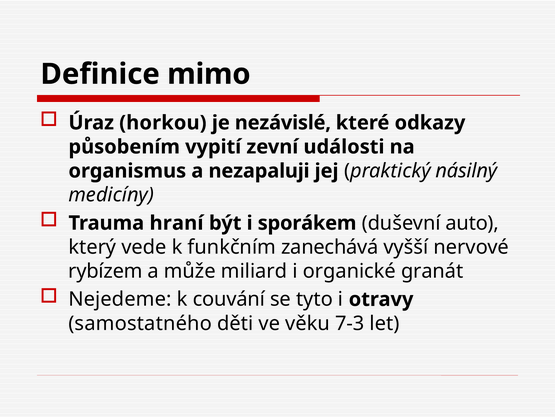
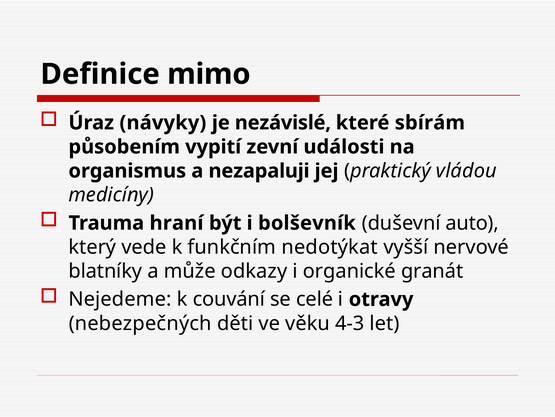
horkou: horkou -> návyky (163, 123)
odkazy: odkazy -> sbírám (430, 123)
násilný: násilný -> vládou (466, 171)
sporákem: sporákem -> bolševník (307, 223)
zanechává: zanechává -> nedotýkat (330, 247)
rybízem: rybízem -> blatníky (105, 271)
miliard: miliard -> odkazy (254, 271)
tyto: tyto -> celé (315, 299)
samostatného: samostatného -> nebezpečných (140, 323)
7-3: 7-3 -> 4-3 (350, 323)
